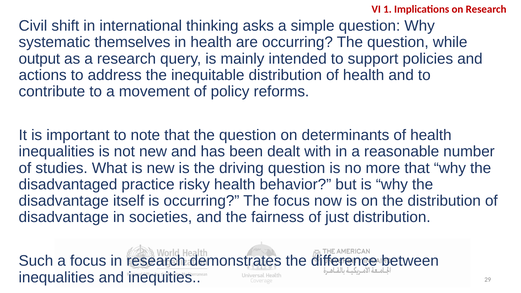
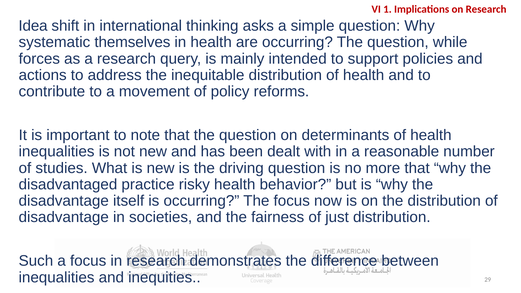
Civil: Civil -> Idea (33, 26)
output: output -> forces (39, 59)
